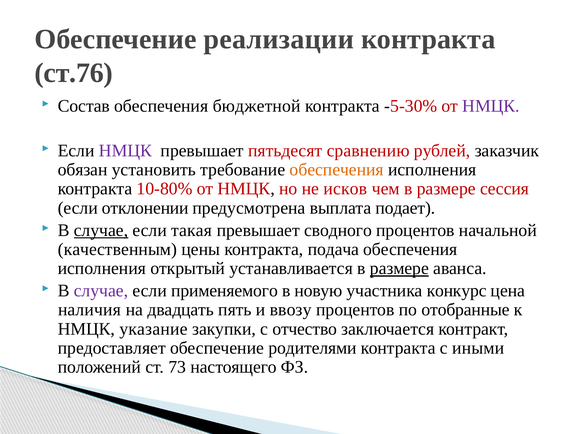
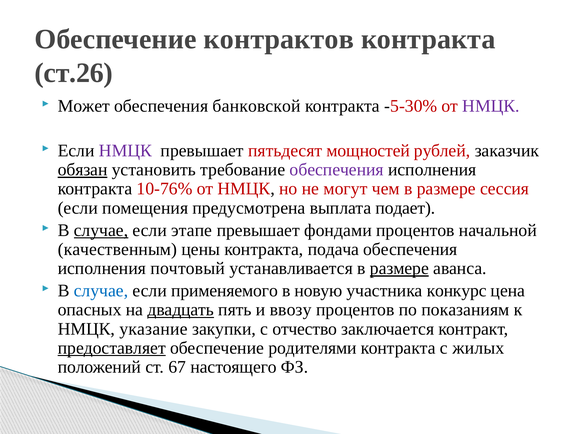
реализации: реализации -> контрактов (279, 39)
ст.76: ст.76 -> ст.26 (74, 73)
Состав: Состав -> Может (84, 106)
бюджетной: бюджетной -> банковской (257, 106)
сравнению: сравнению -> мощностей (368, 150)
обязан underline: none -> present (83, 170)
обеспечения colour: orange -> purple (337, 170)
10-80%: 10-80% -> 10-76% (165, 189)
исков: исков -> могут (345, 189)
отклонении: отклонении -> помещения (145, 208)
такая: такая -> этапе (192, 230)
сводного: сводного -> фондами (338, 230)
открытый: открытый -> почтовый (188, 268)
случае colour: purple -> blue (101, 290)
наличия: наличия -> опасных (90, 309)
двадцать underline: none -> present (181, 309)
отобранные: отобранные -> показаниям (465, 309)
предоставляет underline: none -> present (112, 348)
иными: иными -> жилых (478, 348)
73: 73 -> 67 (177, 367)
